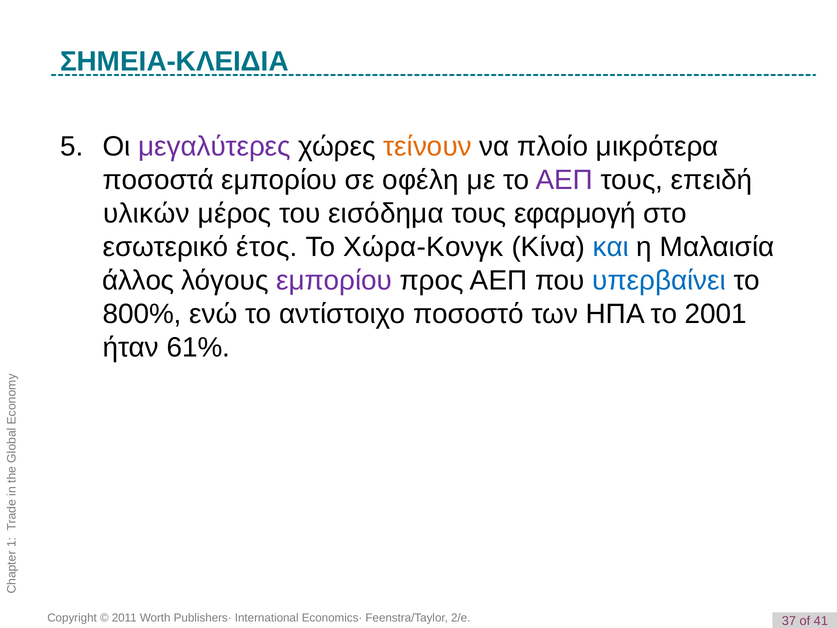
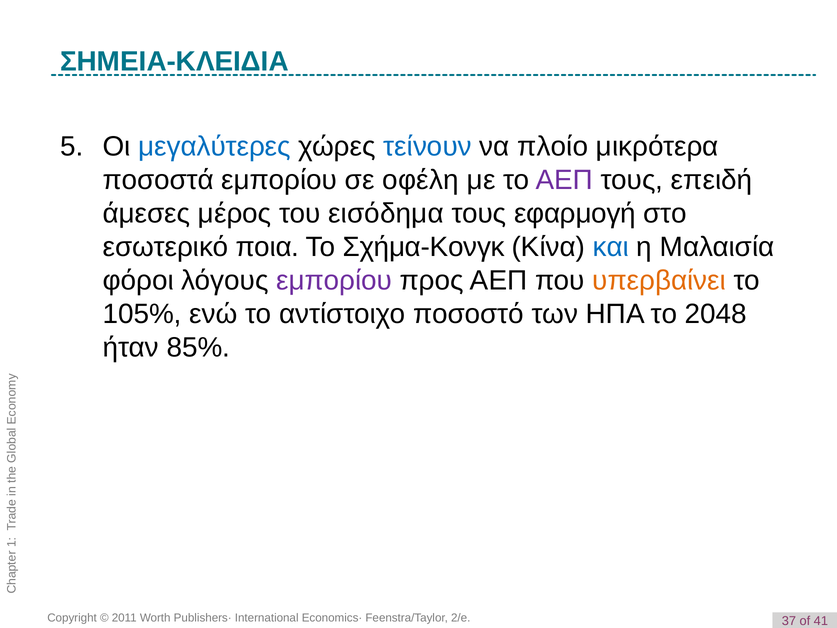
μεγαλύτερες colour: purple -> blue (214, 146)
τείνουν colour: orange -> blue (428, 146)
υλικών: υλικών -> άμεσες (146, 213)
έτος: έτος -> ποια (267, 247)
Χώρα-Κονγκ: Χώρα-Κονγκ -> Σχήμα-Κονγκ (424, 247)
άλλος: άλλος -> φόροι (138, 280)
υπερβαίνει colour: blue -> orange (659, 280)
800%: 800% -> 105% (142, 314)
2001: 2001 -> 2048 (716, 314)
61%: 61% -> 85% (198, 347)
